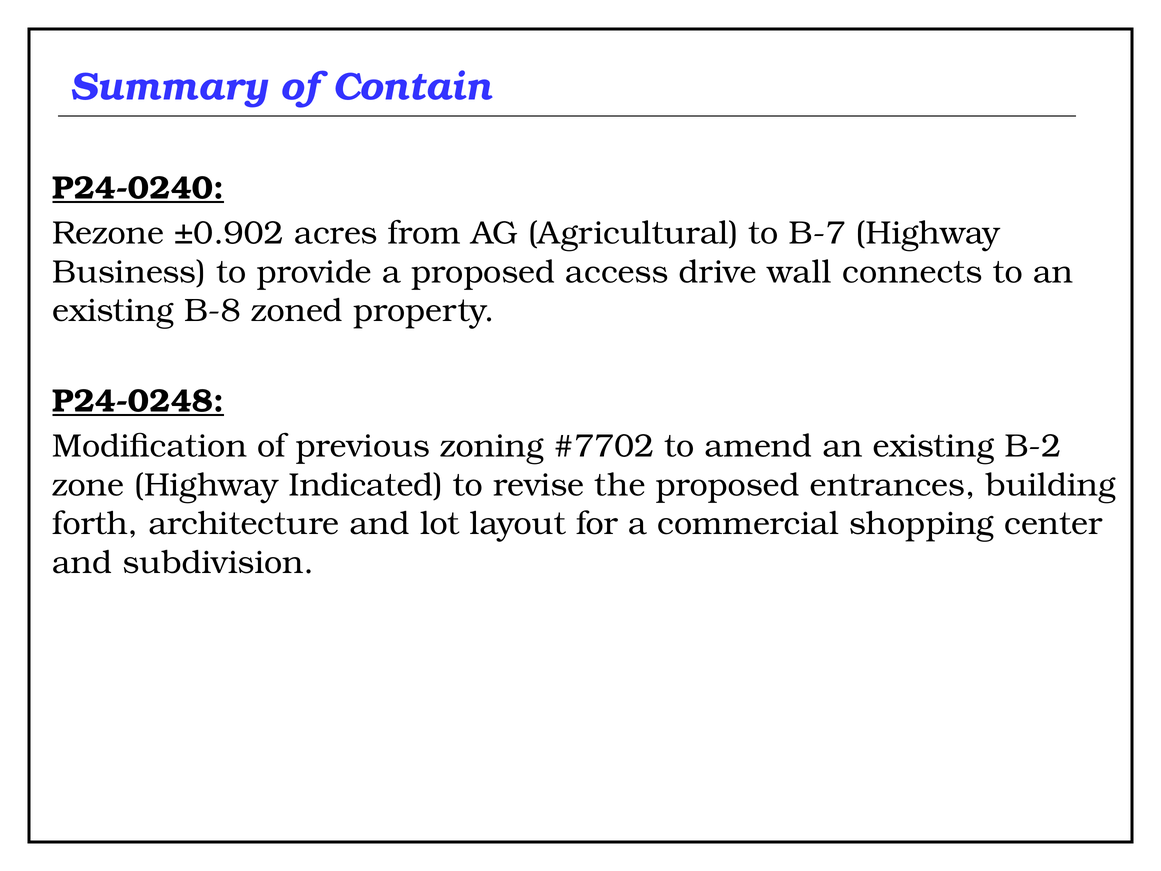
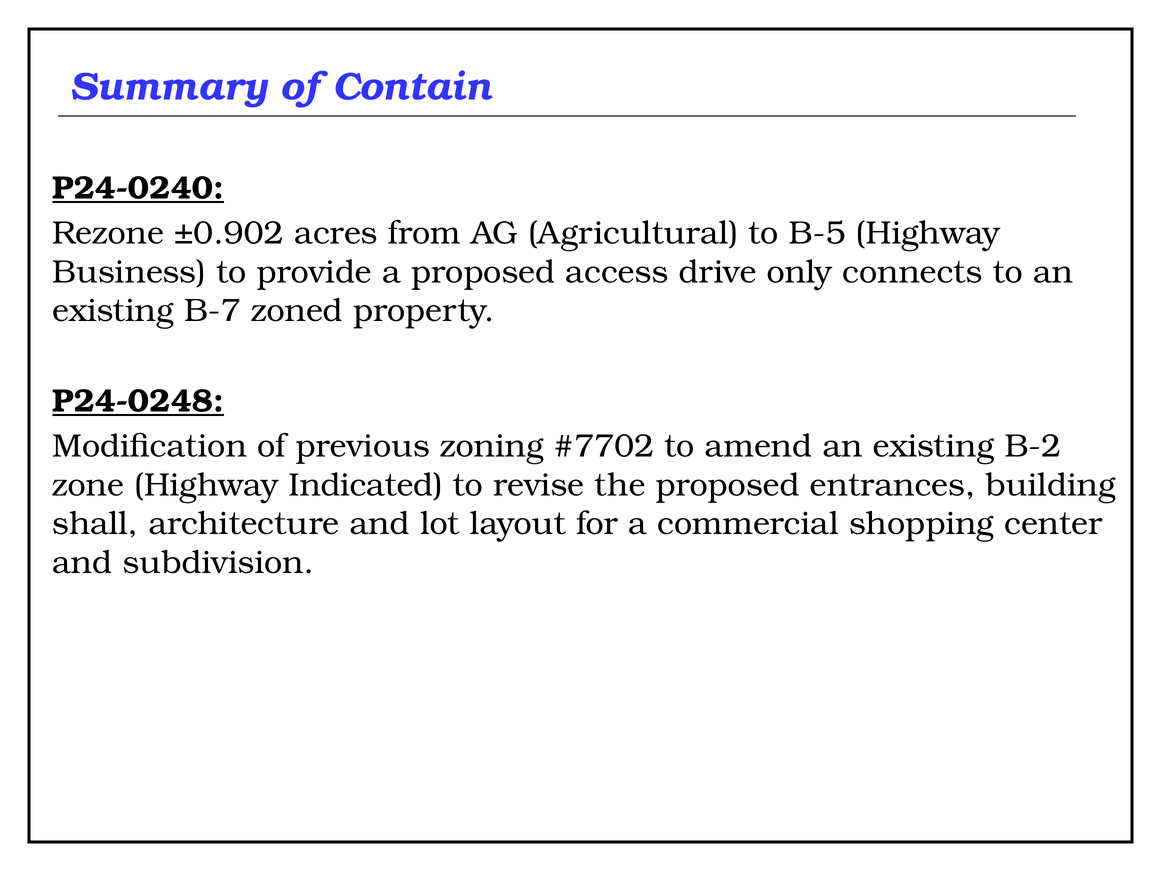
B-7: B-7 -> B-5 (817, 233)
wall: wall -> only (800, 272)
B-8: B-8 -> B-7 (212, 311)
forth: forth -> shall (95, 524)
